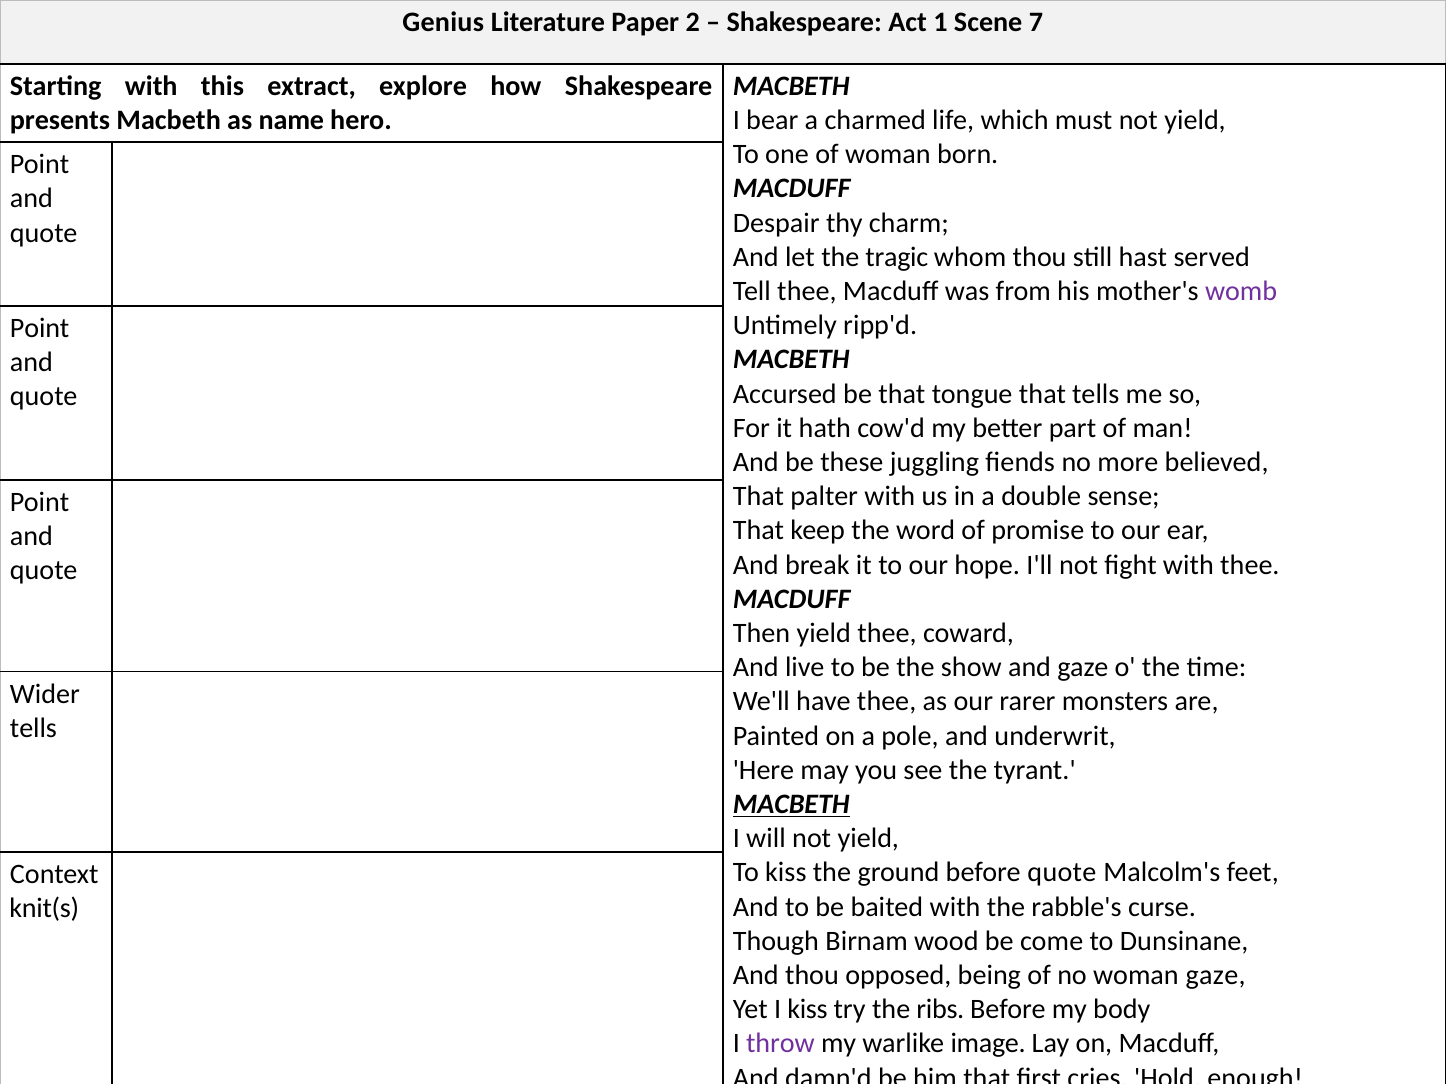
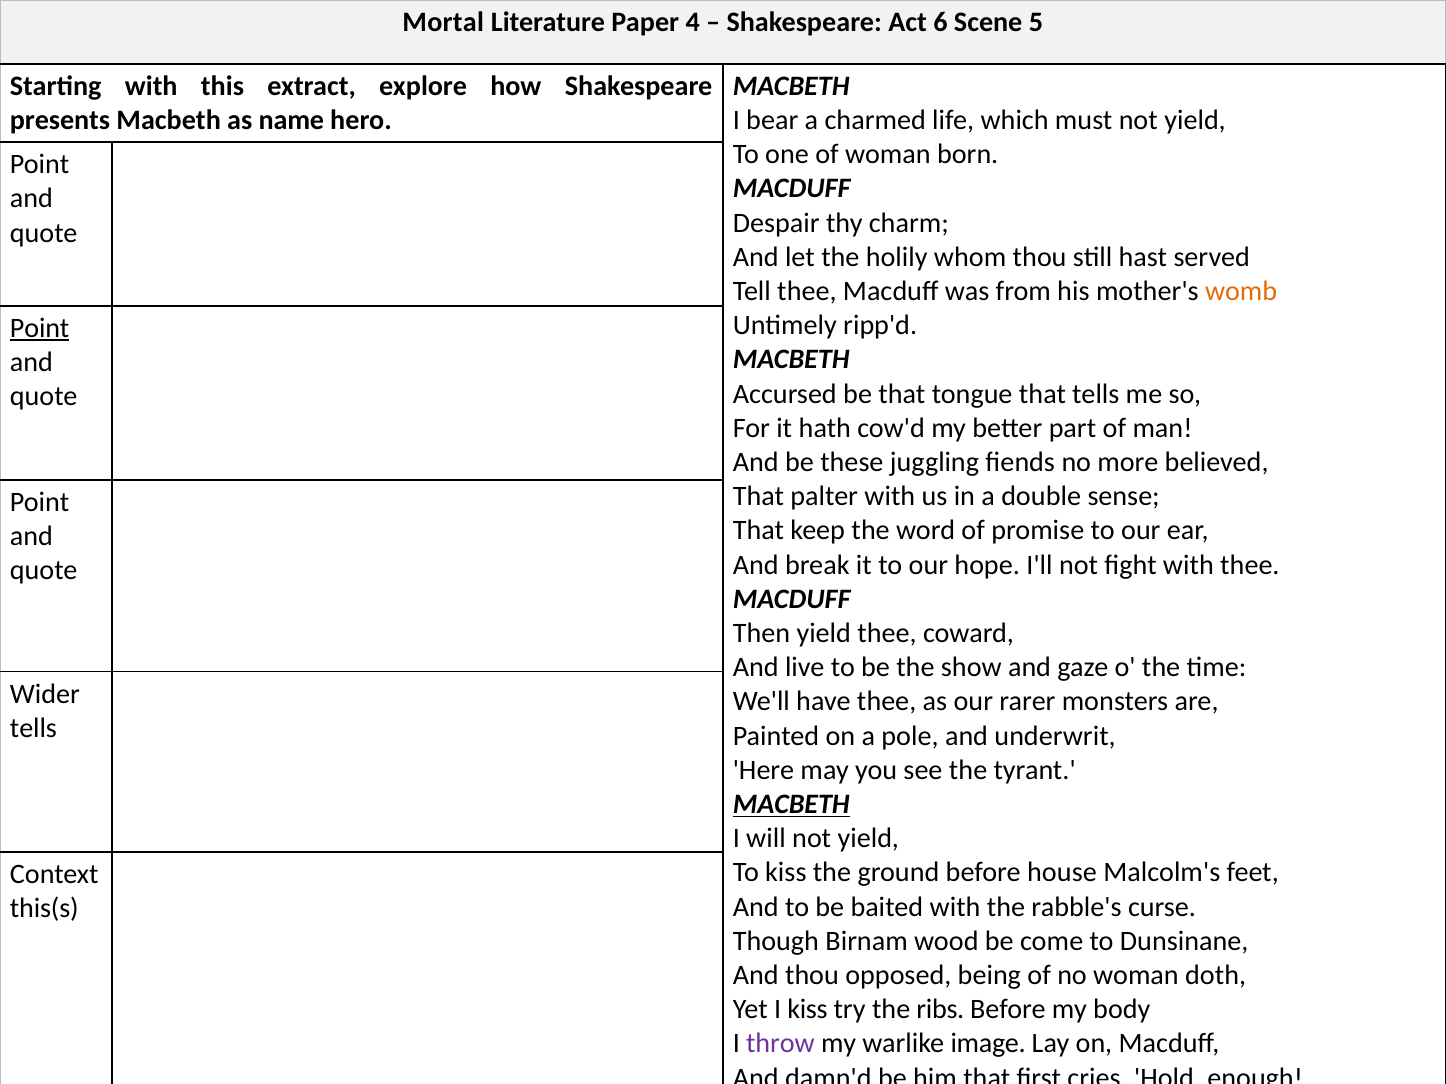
Genius: Genius -> Mortal (443, 22)
2: 2 -> 4 (693, 22)
1: 1 -> 6 (940, 22)
7: 7 -> 5 (1036, 22)
tragic: tragic -> holily (897, 257)
womb colour: purple -> orange (1241, 291)
Point underline: none -> present (40, 328)
before quote: quote -> house (1062, 873)
knit(s: knit(s -> this(s (44, 909)
woman gaze: gaze -> doth (1216, 976)
